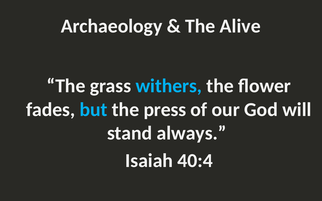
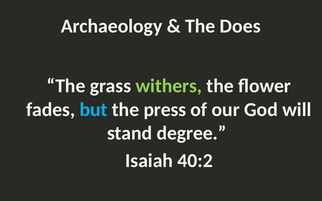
Alive: Alive -> Does (240, 26)
withers colour: light blue -> light green (169, 86)
always: always -> degree (192, 133)
40:4: 40:4 -> 40:2 (195, 161)
